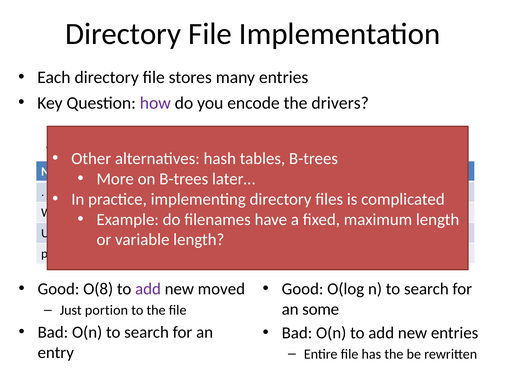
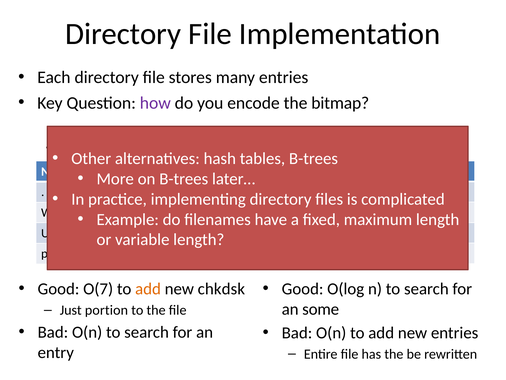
drivers: drivers -> bitmap (340, 103)
O(8: O(8 -> O(7 (98, 289)
add colour: purple -> orange (148, 289)
moved: moved -> chkdsk (221, 289)
